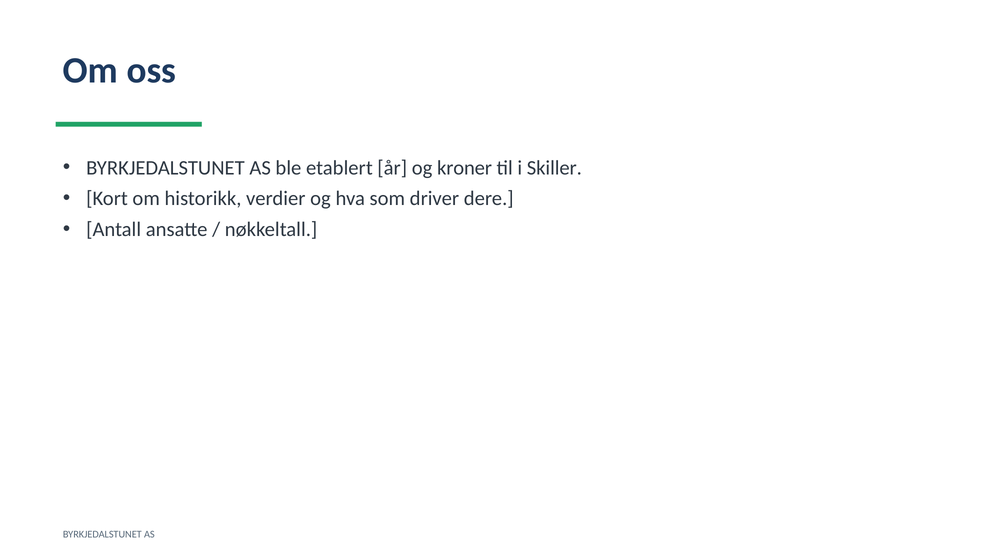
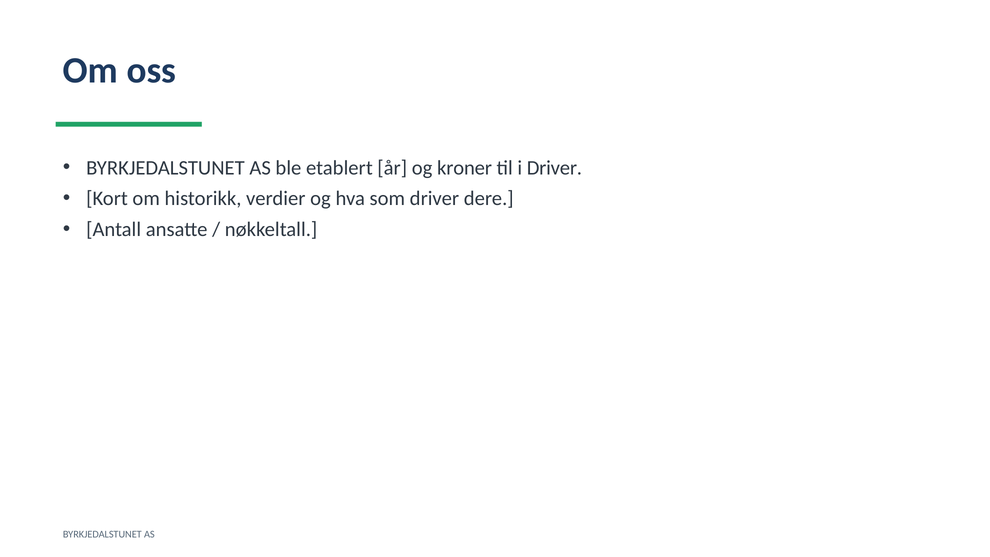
i Skiller: Skiller -> Driver (554, 168)
